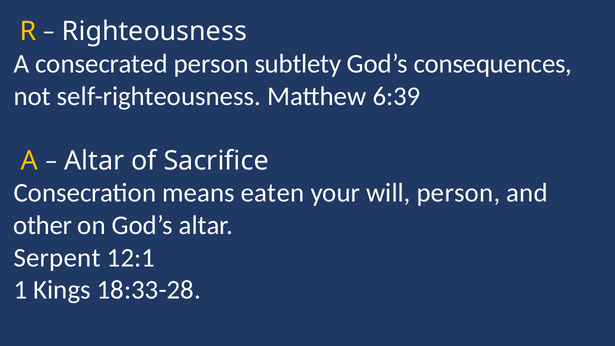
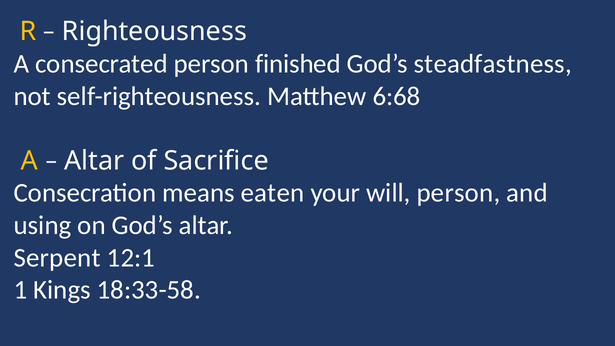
subtlety: subtlety -> finished (298, 64)
consequences: consequences -> steadfastness (493, 64)
6:39: 6:39 -> 6:68 (397, 96)
other: other -> using (42, 225)
18:33-28: 18:33-28 -> 18:33-58 (149, 290)
